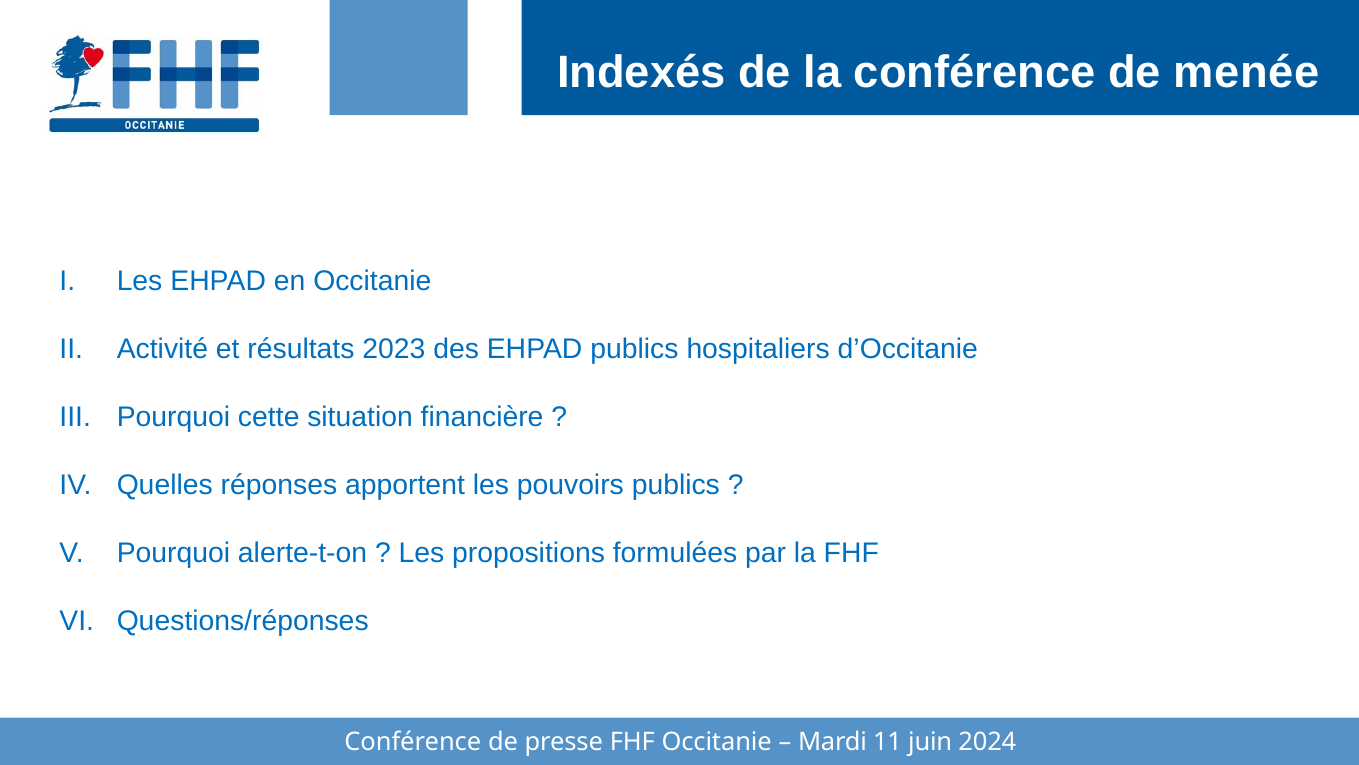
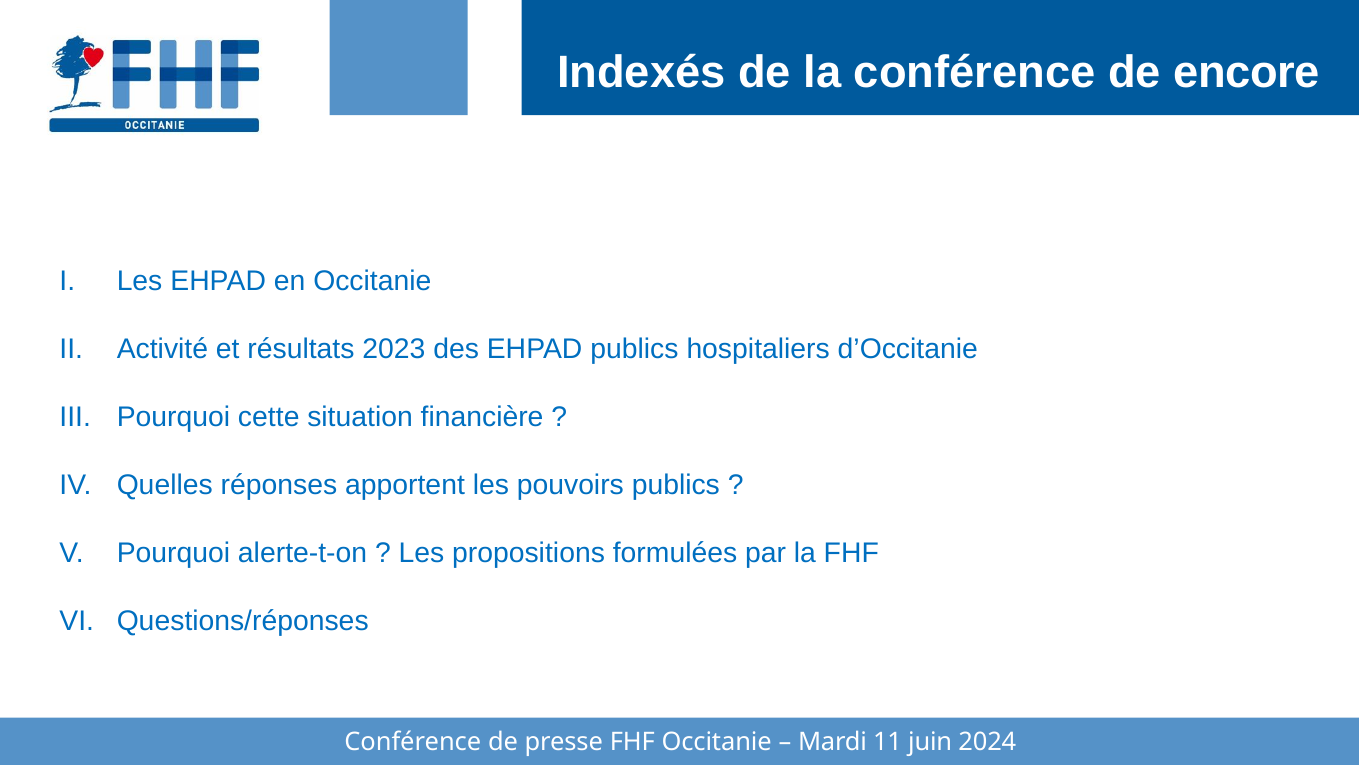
menée: menée -> encore (1247, 73)
